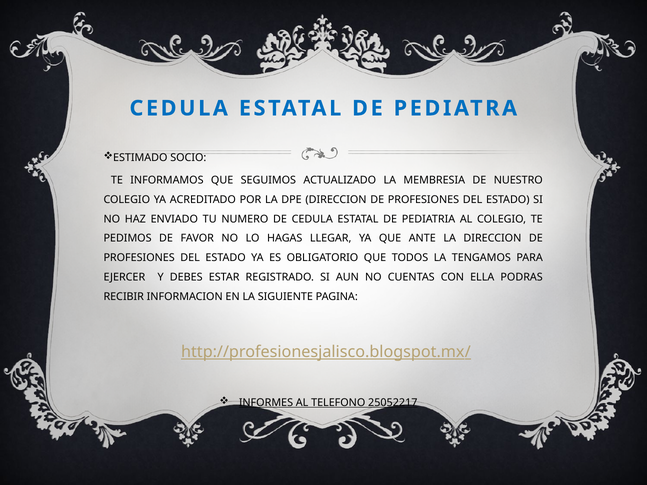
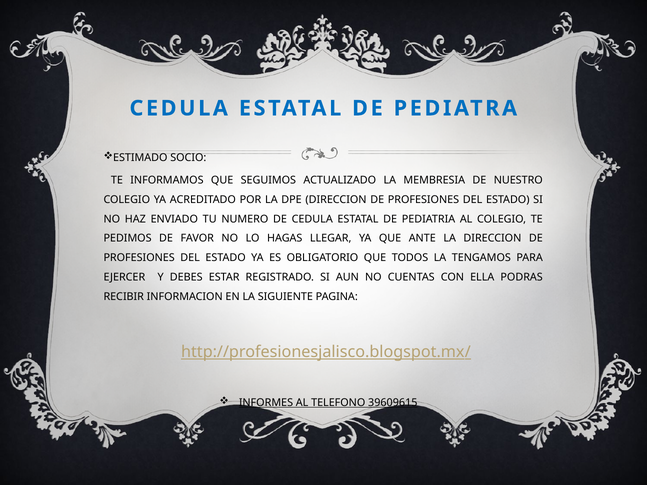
25052217: 25052217 -> 39609615 (393, 403)
